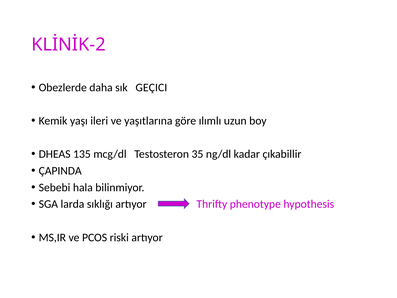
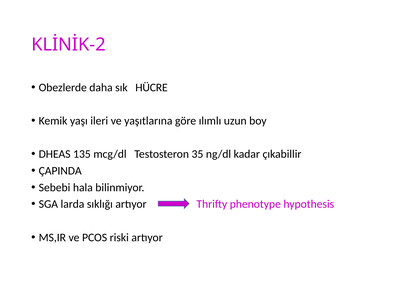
GEÇICI: GEÇICI -> HÜCRE (152, 87)
